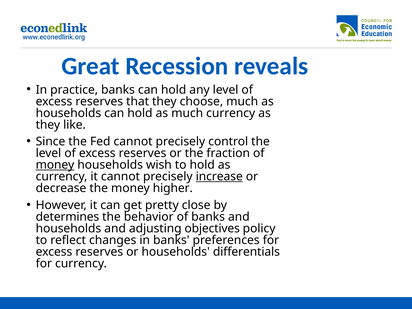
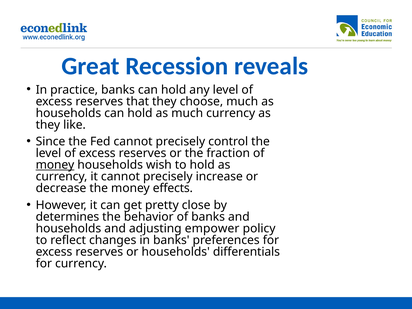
increase underline: present -> none (219, 177)
higher: higher -> effects (173, 188)
objectives: objectives -> empower (212, 228)
